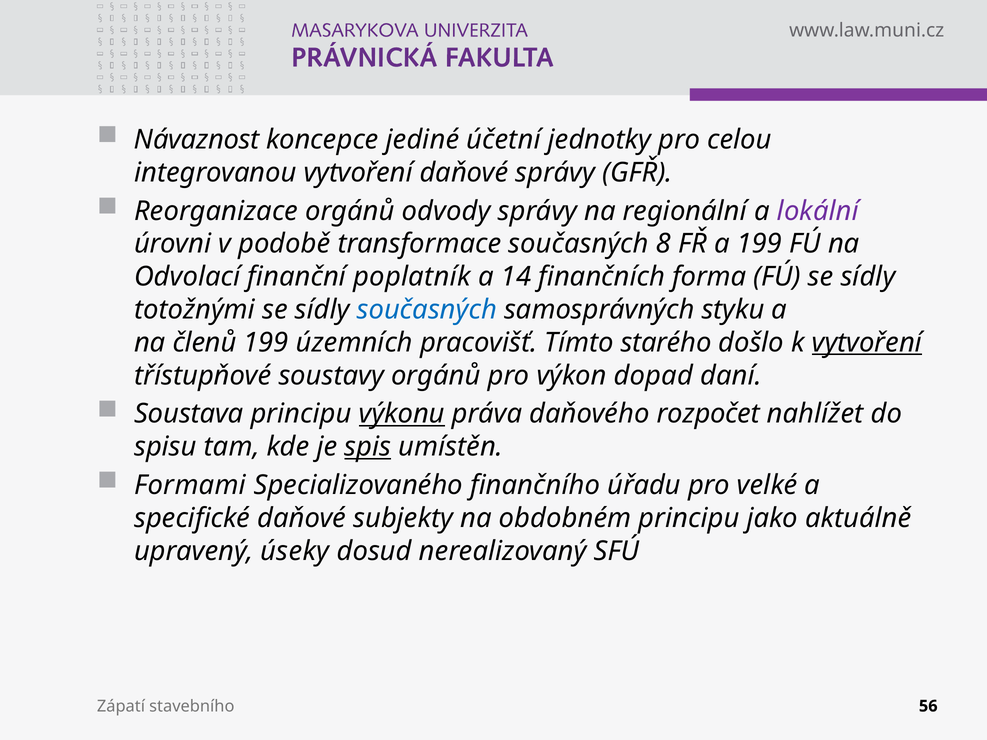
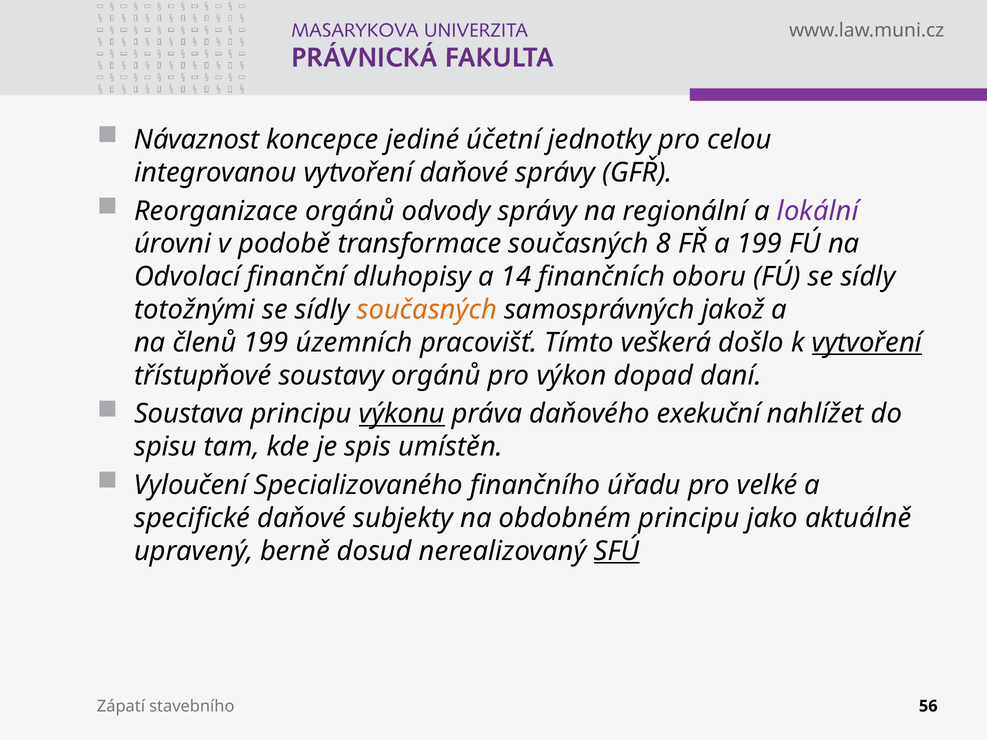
poplatník: poplatník -> dluhopisy (412, 277)
forma: forma -> oboru (709, 277)
současných colour: blue -> orange (427, 310)
styku: styku -> jakož (733, 310)
starého: starého -> veškerá (666, 343)
rozpočet: rozpočet -> exekuční (708, 414)
spis underline: present -> none (368, 447)
Formami: Formami -> Vyloučení (190, 485)
úseky: úseky -> berně (295, 551)
SFÚ underline: none -> present (617, 551)
